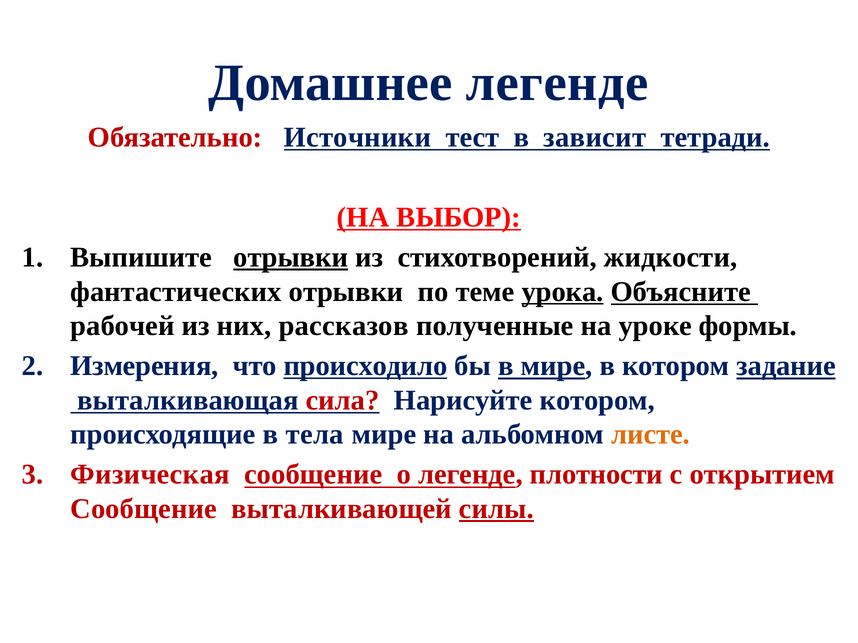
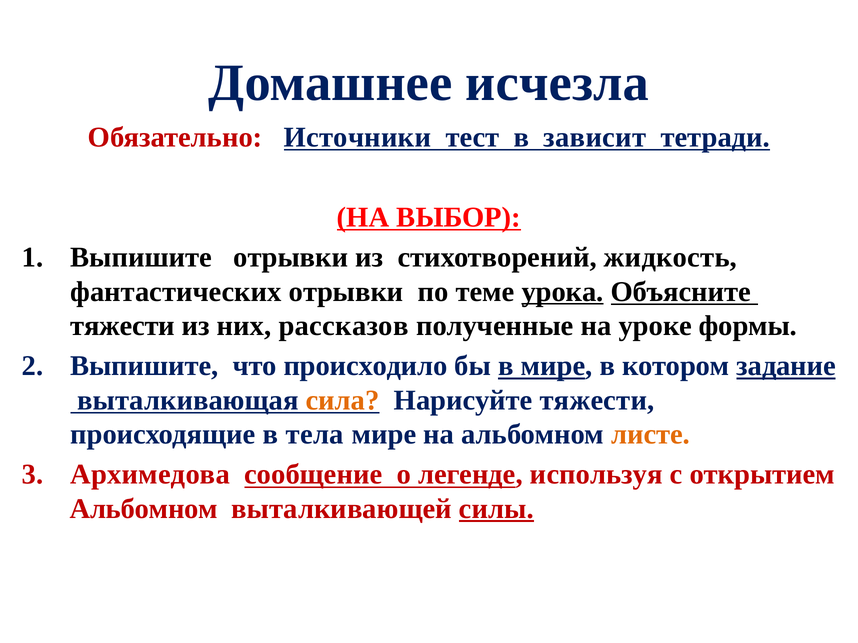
Домашнее легенде: легенде -> исчезла (557, 83)
отрывки underline: present -> none (291, 257)
жидкости: жидкости -> жидкость (671, 257)
рабочей: рабочей -> тяжести (123, 326)
Измерения: Измерения -> Выпишите (144, 366)
происходило underline: present -> none (366, 366)
сила colour: red -> orange (343, 400)
Нарисуйте котором: котором -> тяжести (597, 400)
Физическая: Физическая -> Архимедова (150, 475)
плотности: плотности -> используя (596, 475)
Сообщение: Сообщение -> Альбомном (144, 509)
